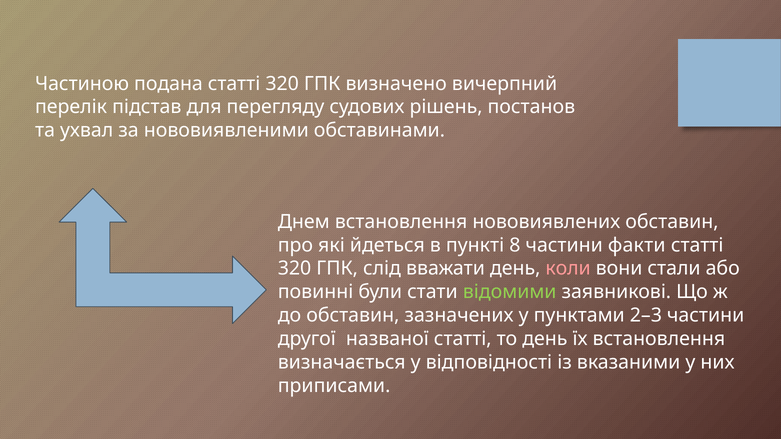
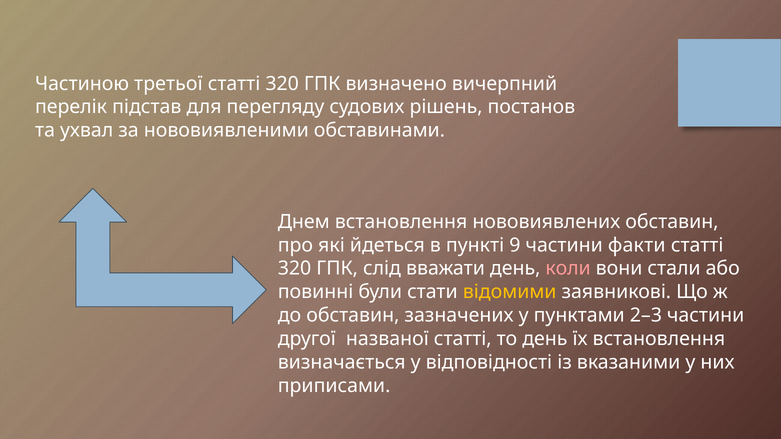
подана: подана -> третьої (168, 84)
8: 8 -> 9 (515, 245)
відомими colour: light green -> yellow (510, 292)
